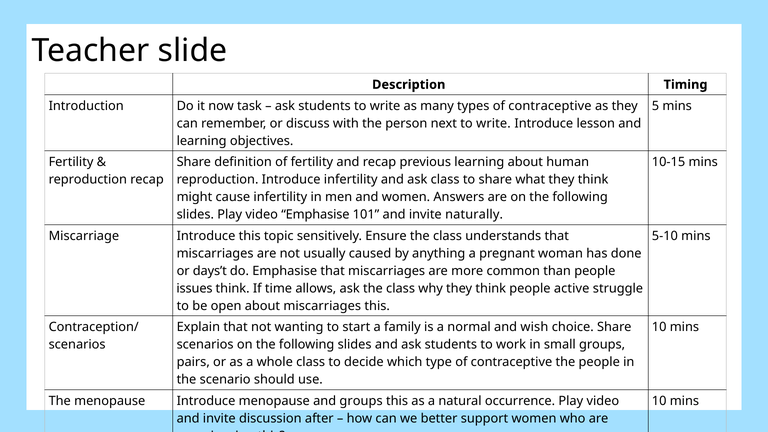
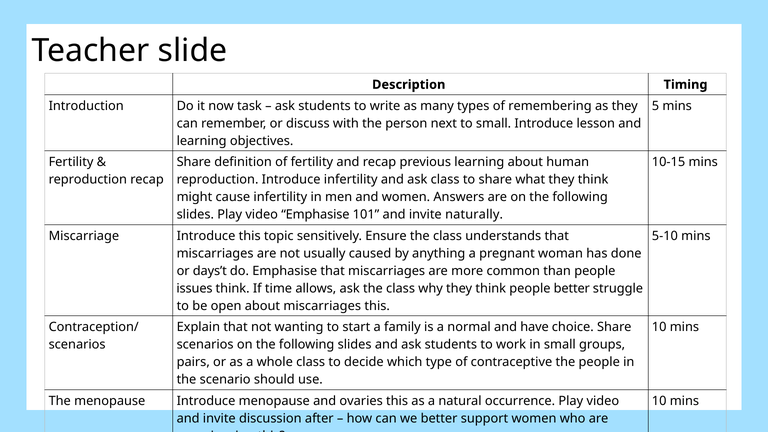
types of contraceptive: contraceptive -> remembering (550, 106)
next to write: write -> small (494, 123)
people active: active -> better (572, 288)
wish: wish -> have (535, 327)
and groups: groups -> ovaries (361, 401)
